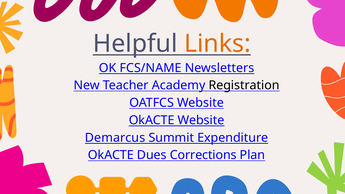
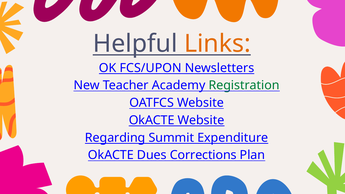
FCS/NAME: FCS/NAME -> FCS/UPON (151, 68)
Registration colour: black -> green (244, 85)
Demarcus: Demarcus -> Regarding (115, 138)
